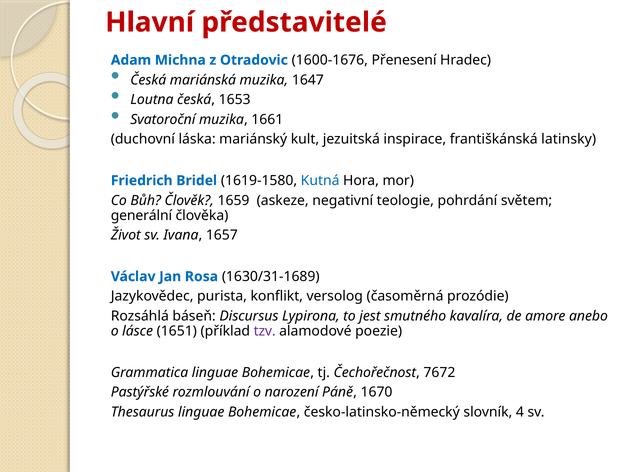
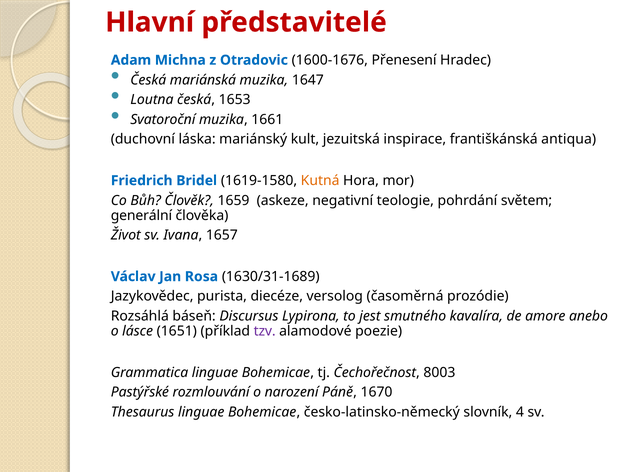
latinsky: latinsky -> antiqua (569, 139)
Kutná colour: blue -> orange (320, 181)
konflikt: konflikt -> diecéze (277, 297)
7672: 7672 -> 8003 (439, 373)
